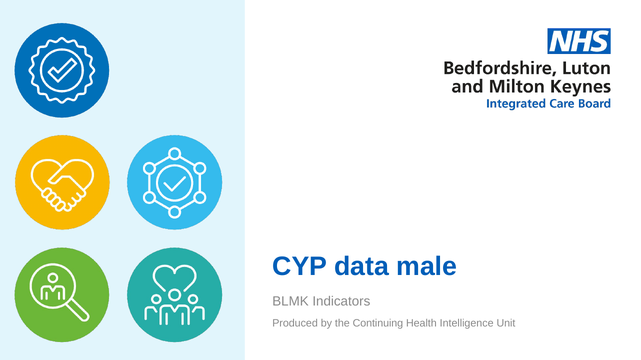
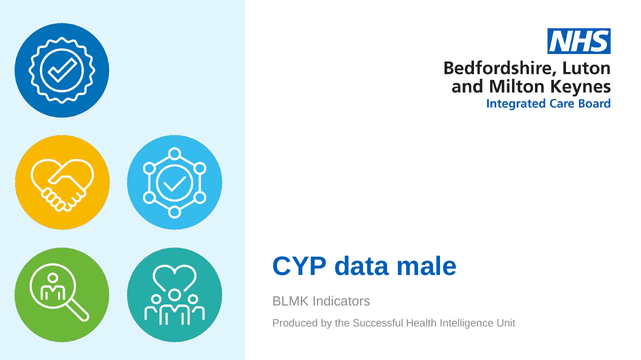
Continuing: Continuing -> Successful (378, 324)
